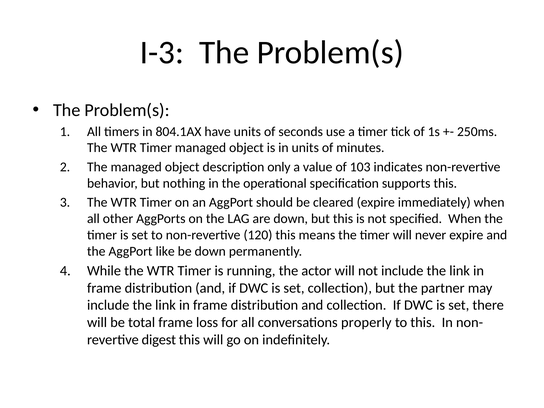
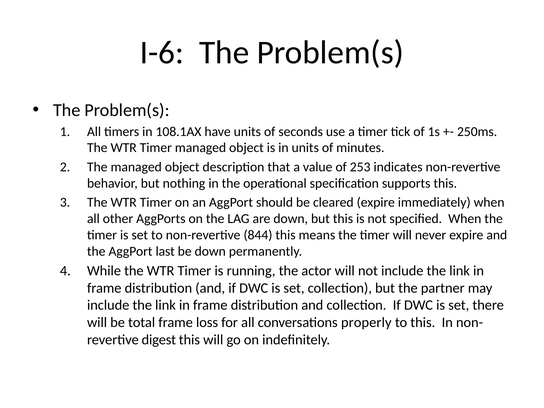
I-3: I-3 -> I-6 (162, 53)
804.1AX: 804.1AX -> 108.1AX (179, 132)
only: only -> that (279, 167)
103: 103 -> 253 (360, 167)
120: 120 -> 844 (258, 235)
like: like -> last (165, 251)
